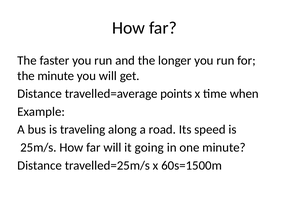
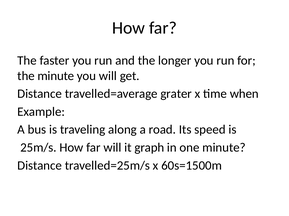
points: points -> grater (176, 94)
going: going -> graph (149, 148)
